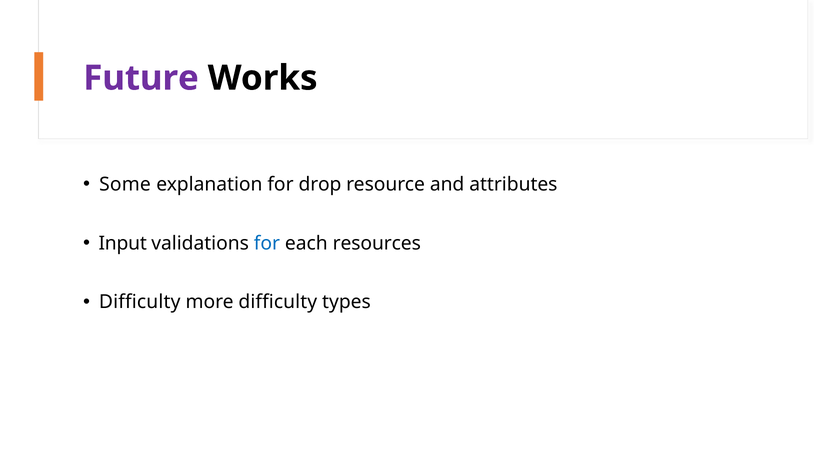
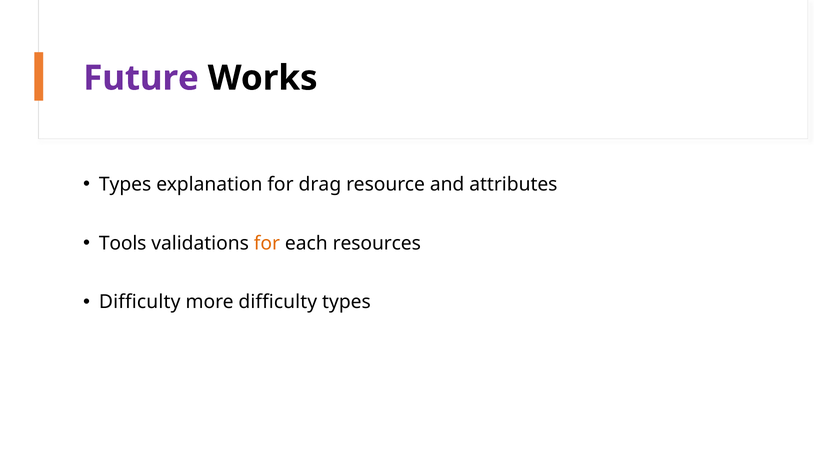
Some: Some -> Types (125, 184)
drop: drop -> drag (320, 184)
Input: Input -> Tools (123, 243)
for colour: blue -> orange (267, 243)
